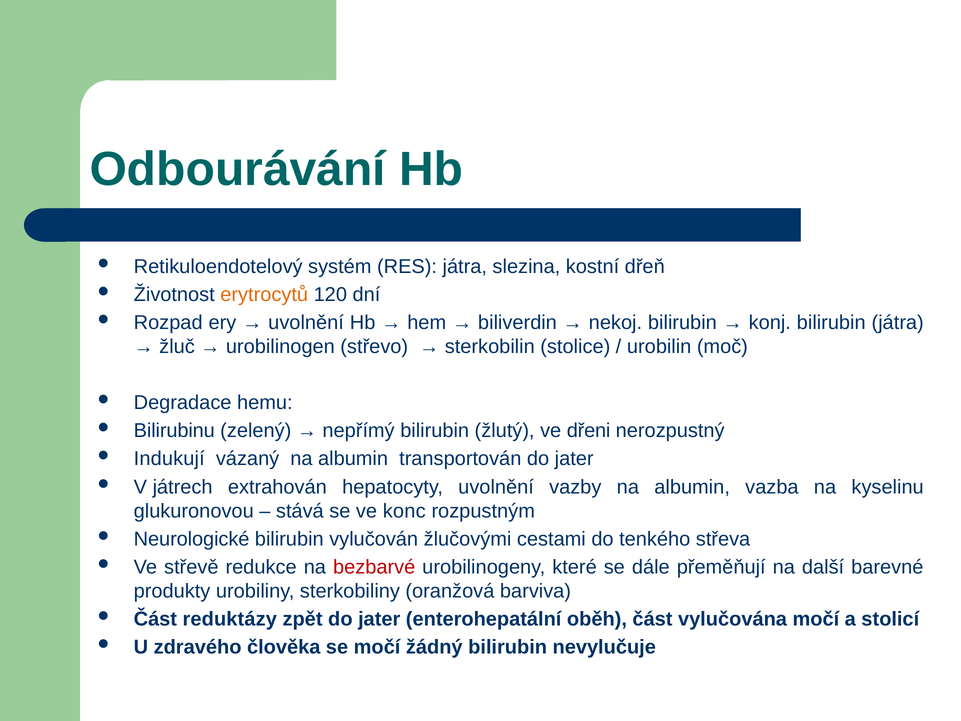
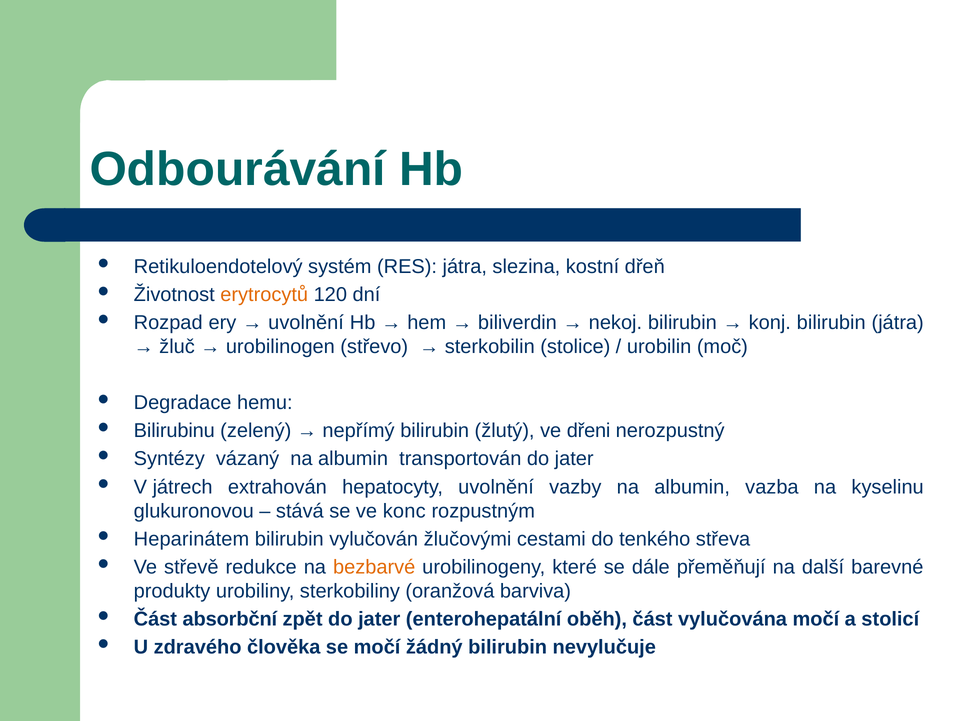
Indukují: Indukují -> Syntézy (169, 459)
Neurologické: Neurologické -> Heparinátem (191, 539)
bezbarvé colour: red -> orange (374, 567)
reduktázy: reduktázy -> absorbční (230, 619)
